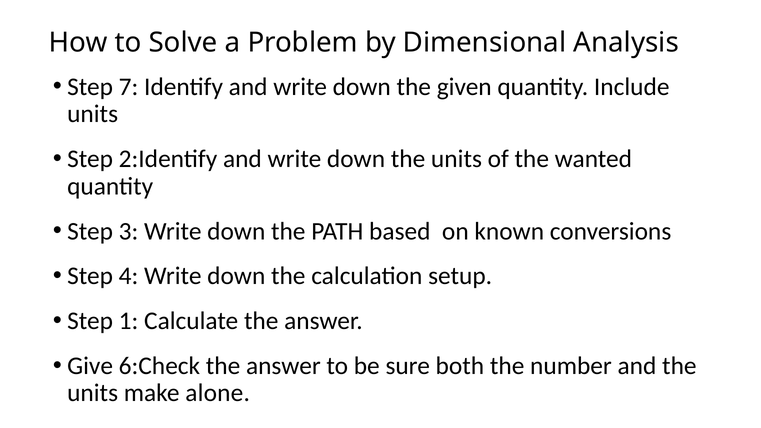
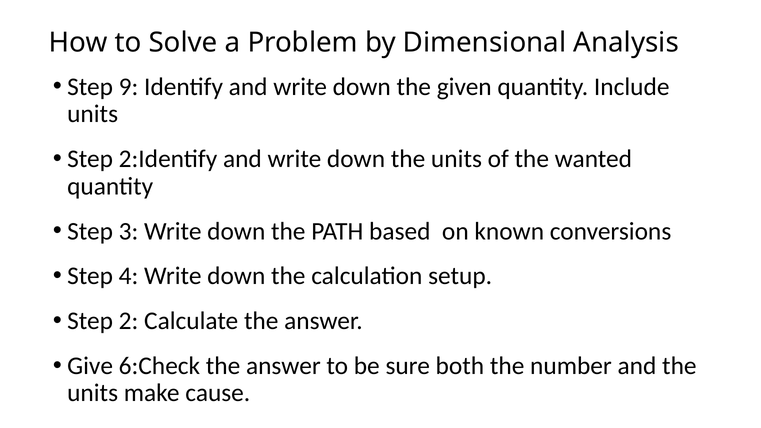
7: 7 -> 9 (129, 87)
1: 1 -> 2 (129, 321)
alone: alone -> cause (218, 393)
